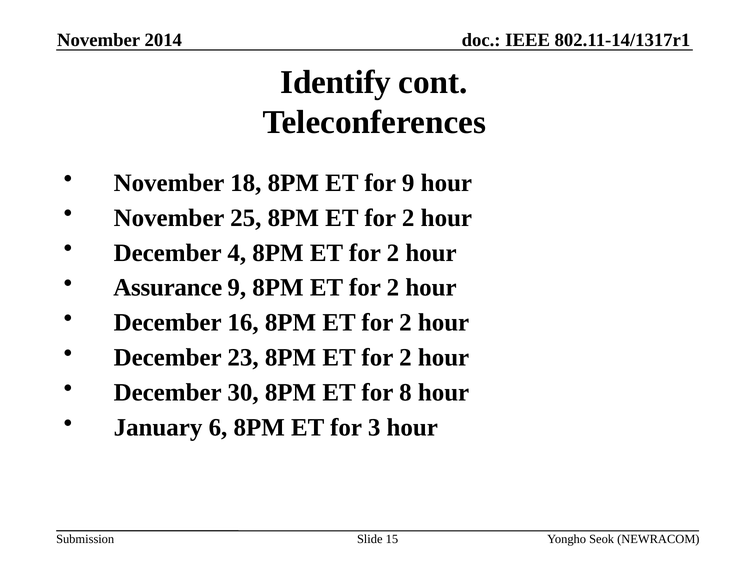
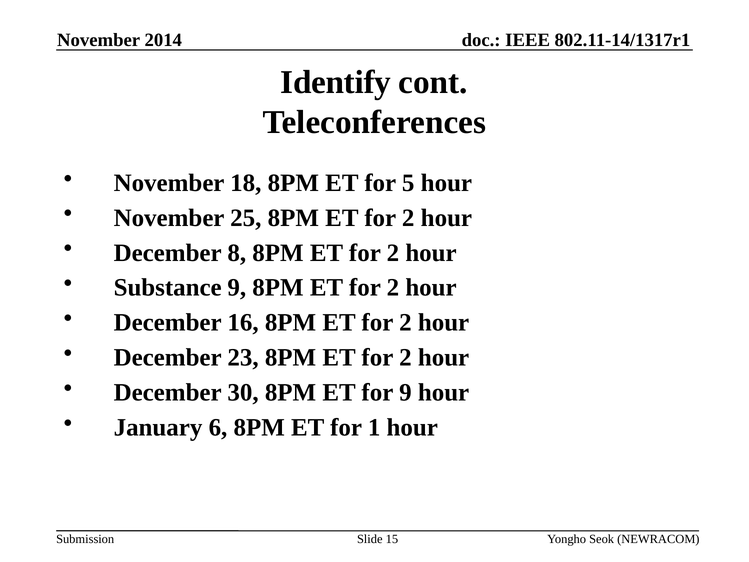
for 9: 9 -> 5 (408, 183)
4: 4 -> 8 (237, 253)
Assurance: Assurance -> Substance (168, 288)
for 8: 8 -> 9 (405, 392)
3: 3 -> 1 (374, 427)
